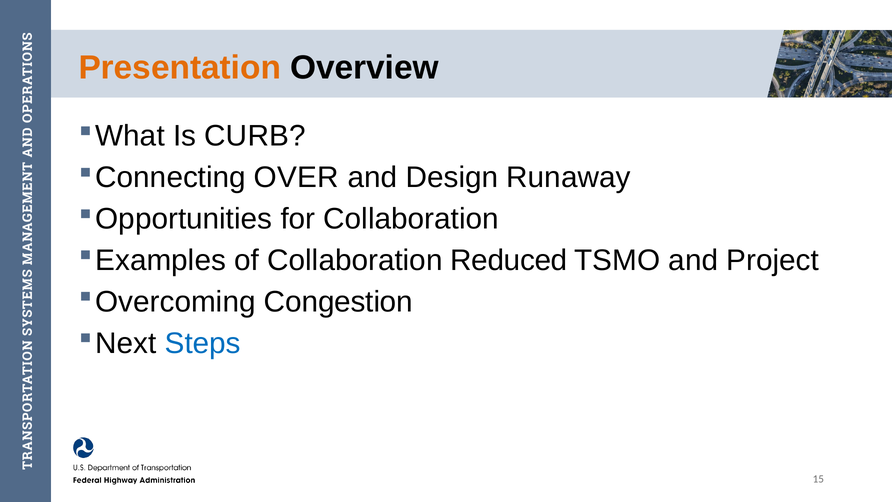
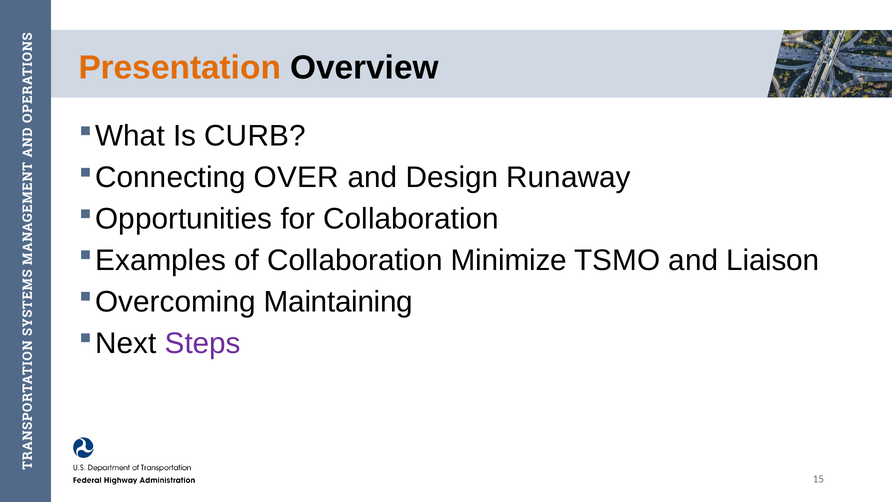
Reduced: Reduced -> Minimize (509, 260)
Project: Project -> Liaison (773, 260)
Congestion: Congestion -> Maintaining (338, 302)
Steps colour: blue -> purple (203, 343)
